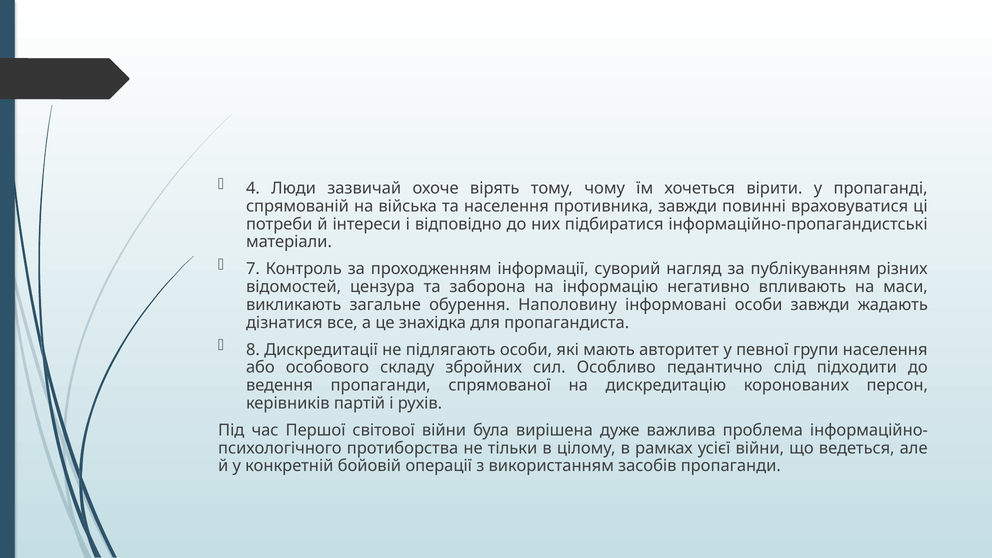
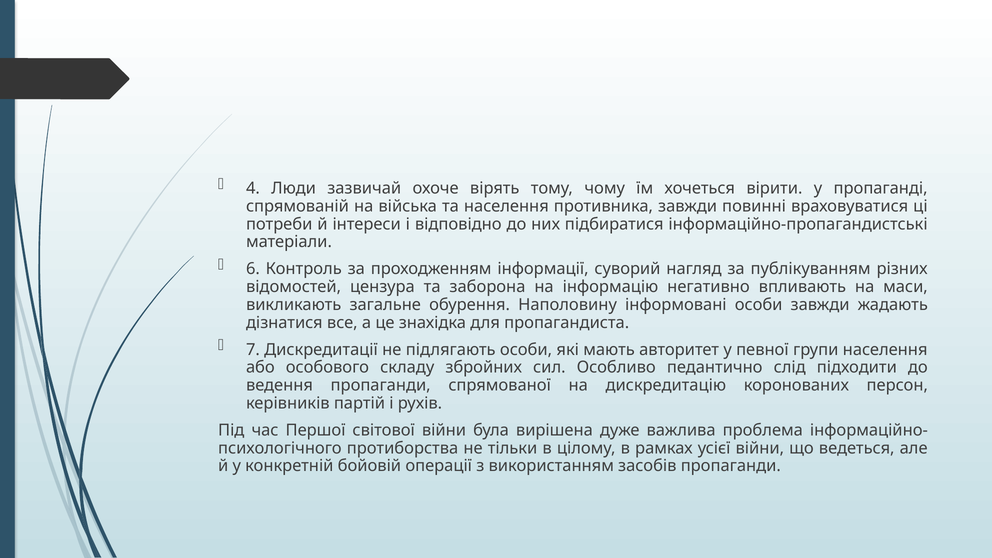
7: 7 -> 6 (253, 269)
8: 8 -> 7 (253, 350)
